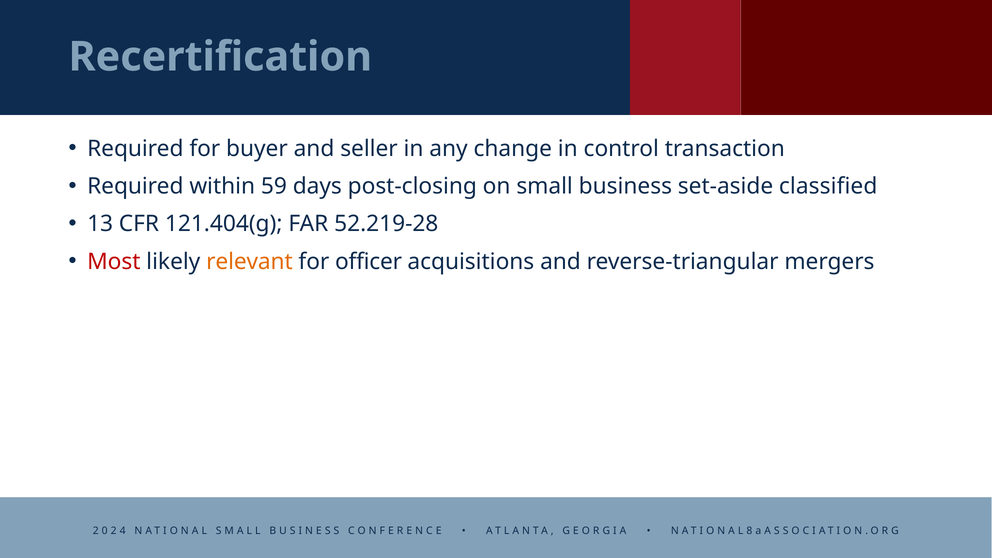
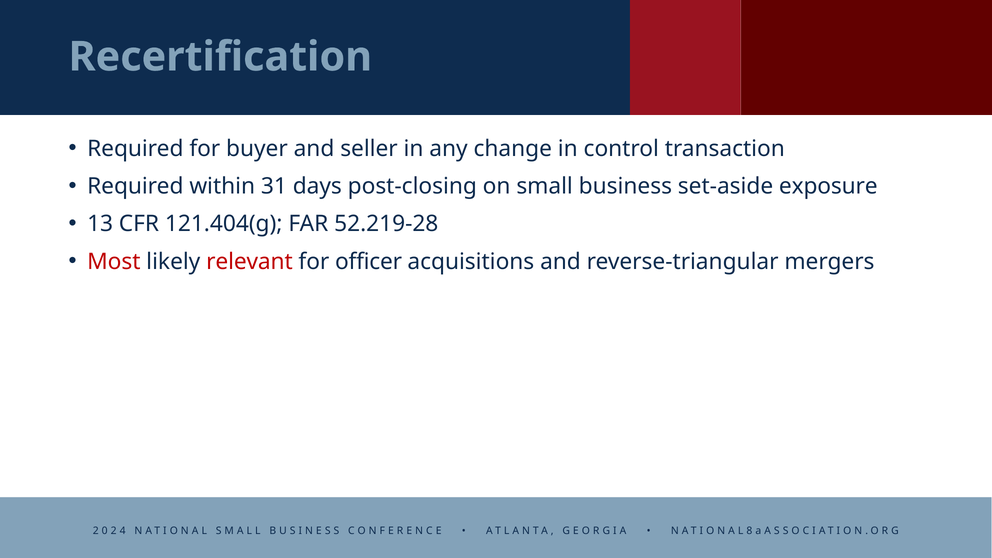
59: 59 -> 31 (274, 186)
classified: classified -> exposure (828, 186)
relevant colour: orange -> red (249, 262)
